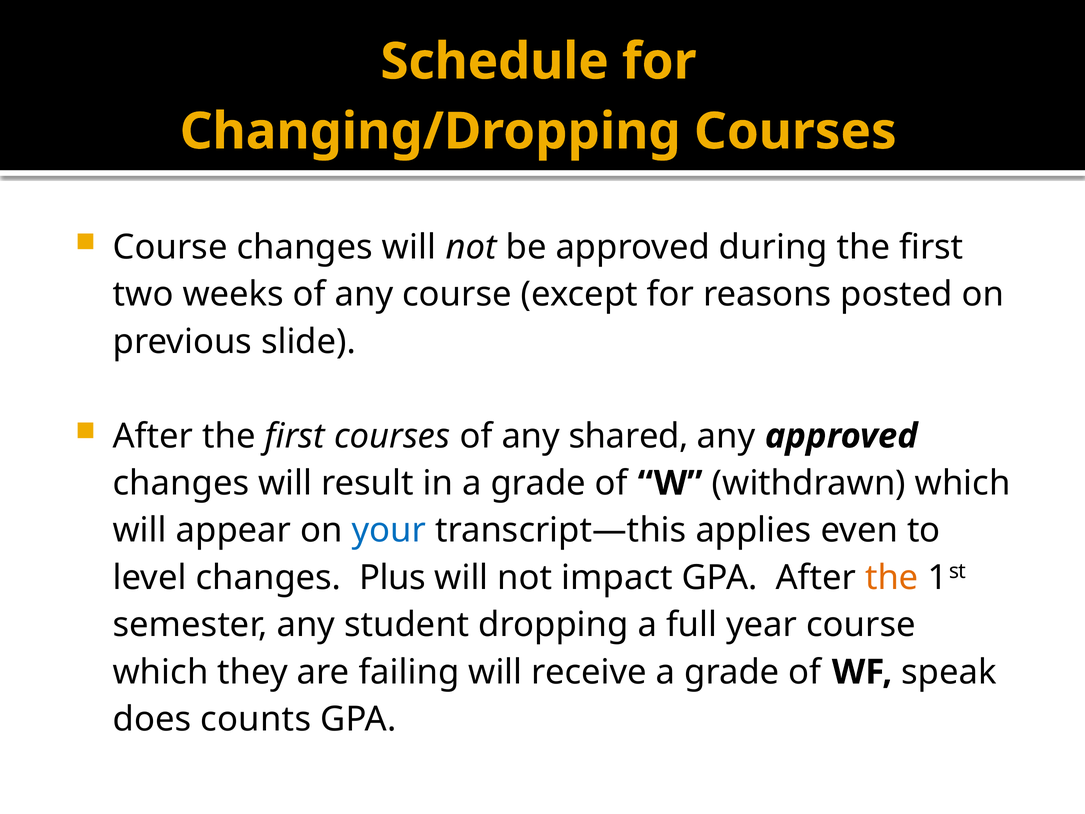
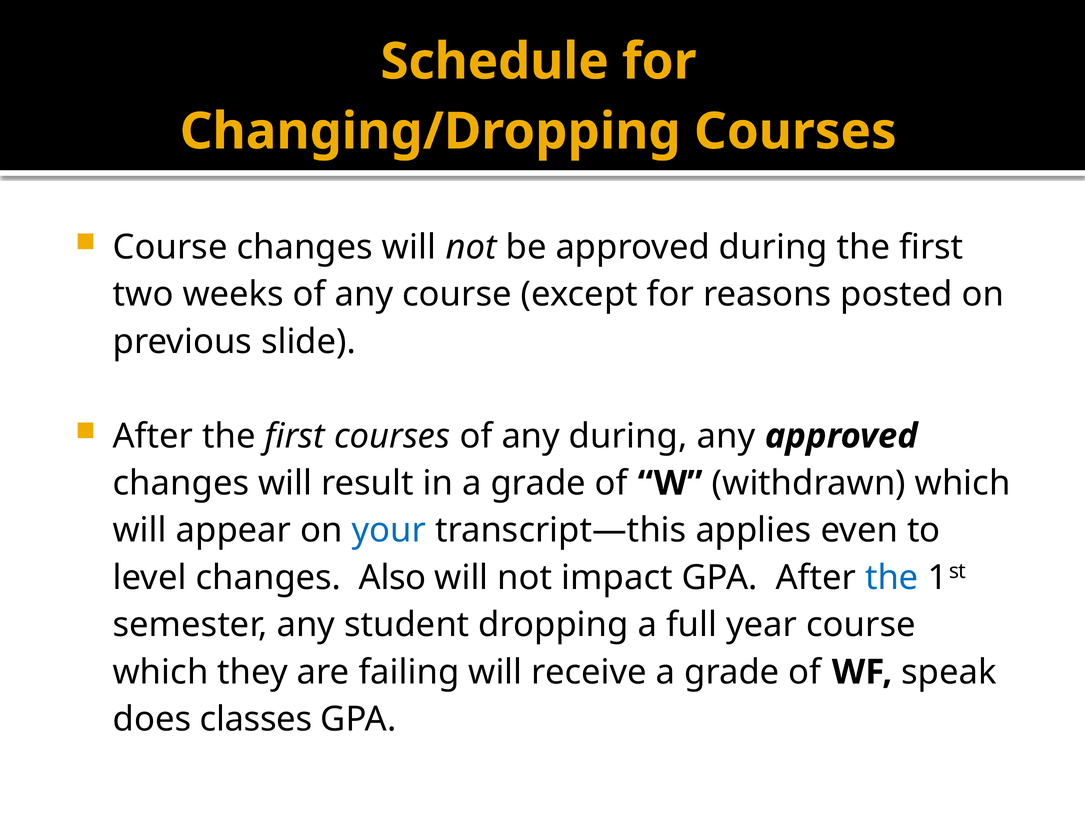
any shared: shared -> during (628, 436)
Plus: Plus -> Also (393, 578)
the colour: orange -> blue (892, 578)
counts: counts -> classes (256, 719)
